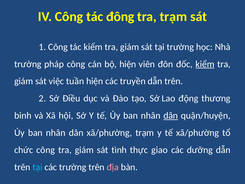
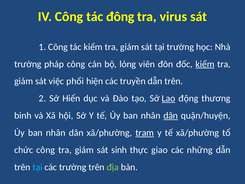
tra trạm: trạm -> virus (173, 17)
bộ hiện: hiện -> lỏng (128, 64)
tuần: tuần -> phổi (75, 81)
Điều: Điều -> Hiển (71, 98)
Lao underline: none -> present (168, 98)
trạm underline: none -> present (145, 133)
tình: tình -> sinh (119, 150)
dưỡng: dưỡng -> những (200, 150)
địa colour: pink -> light green (113, 167)
